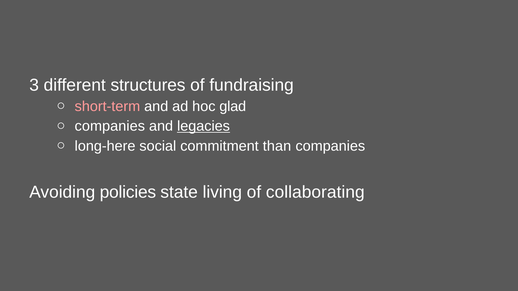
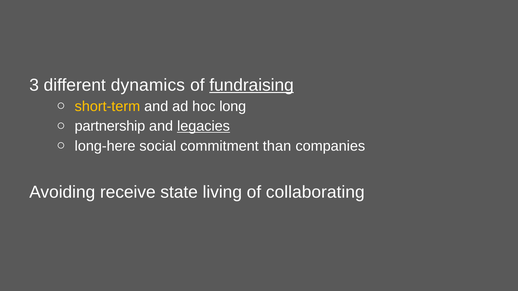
structures: structures -> dynamics (148, 85)
fundraising underline: none -> present (252, 85)
short-term colour: pink -> yellow (107, 107)
glad: glad -> long (233, 107)
companies: companies -> partnership (110, 126)
policies: policies -> receive (128, 192)
